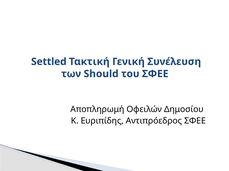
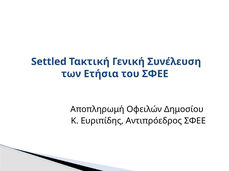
Should: Should -> Ετήσια (101, 74)
